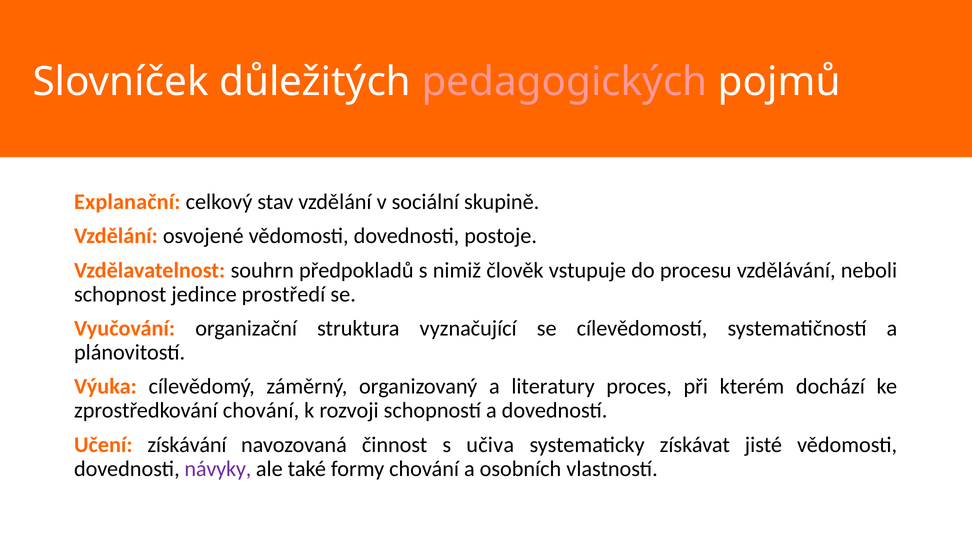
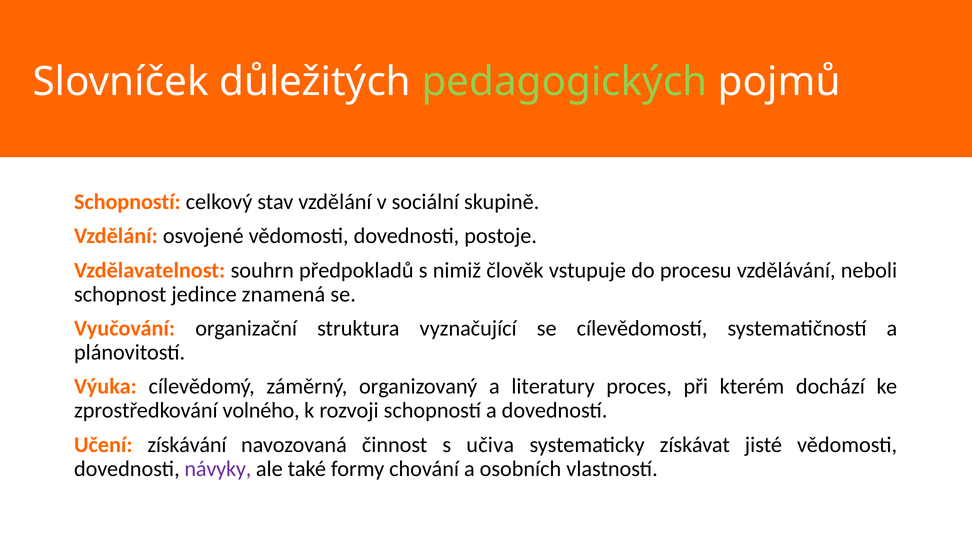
pedagogických colour: pink -> light green (565, 82)
Explanační: Explanační -> Schopností (127, 202)
prostředí: prostředí -> znamená (283, 294)
zprostředkování chování: chování -> volného (261, 410)
